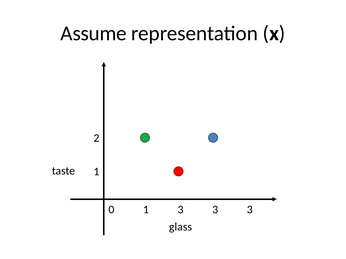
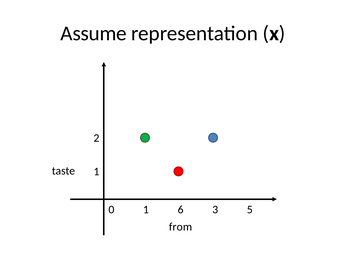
1 3: 3 -> 6 (181, 210)
3: 3 -> 5 (250, 210)
glass: glass -> from (181, 227)
